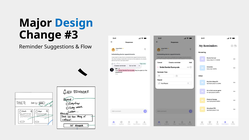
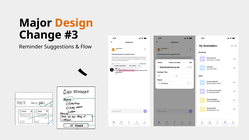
Design colour: blue -> orange (74, 23)
